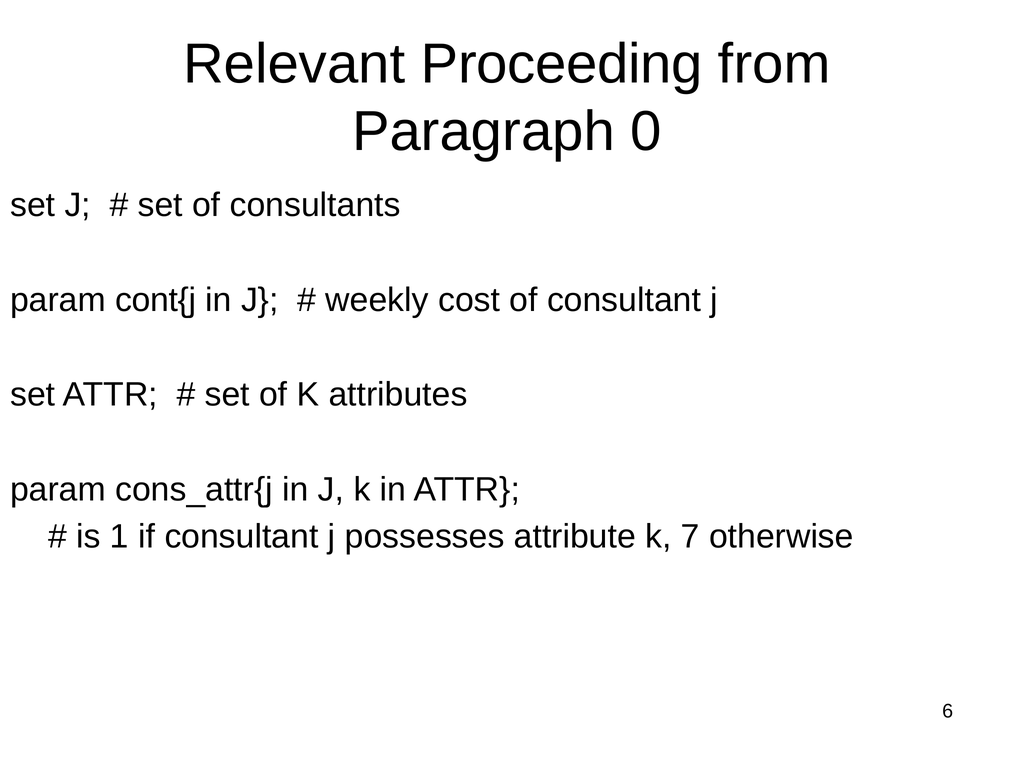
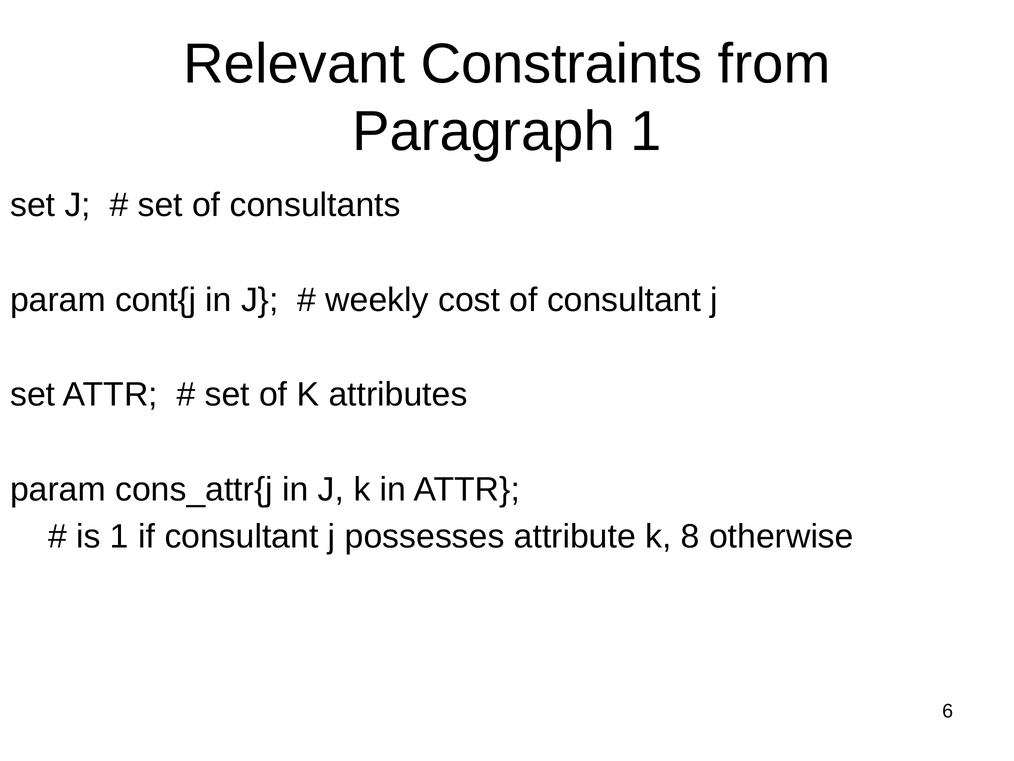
Proceeding: Proceeding -> Constraints (562, 64)
Paragraph 0: 0 -> 1 (646, 132)
7: 7 -> 8 (690, 536)
